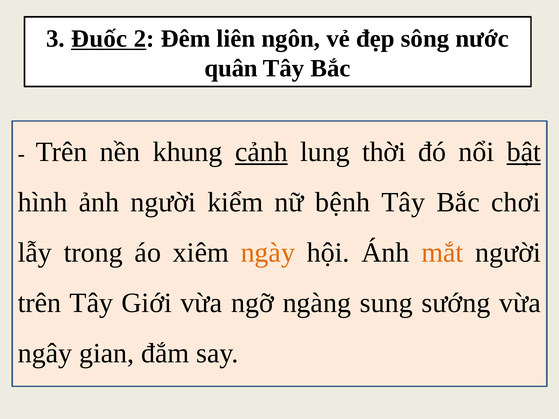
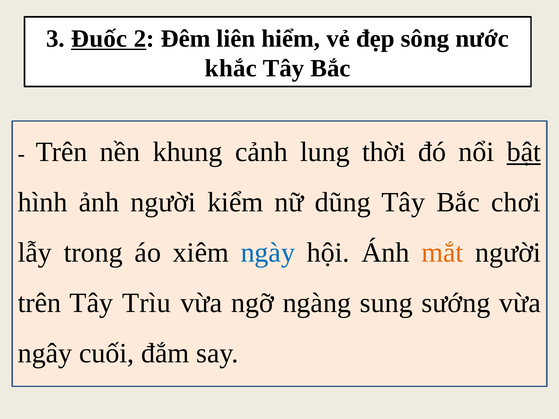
ngôn: ngôn -> hiểm (291, 39)
quân: quân -> khắc (231, 68)
cảnh underline: present -> none (261, 152)
bệnh: bệnh -> dũng (343, 202)
ngày colour: orange -> blue (268, 253)
Giới: Giới -> Trìu (146, 303)
gian: gian -> cuối (107, 353)
